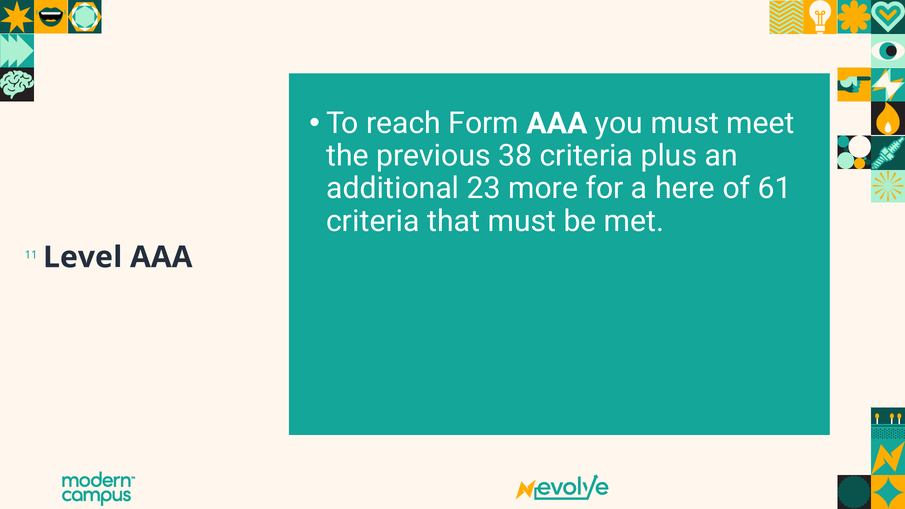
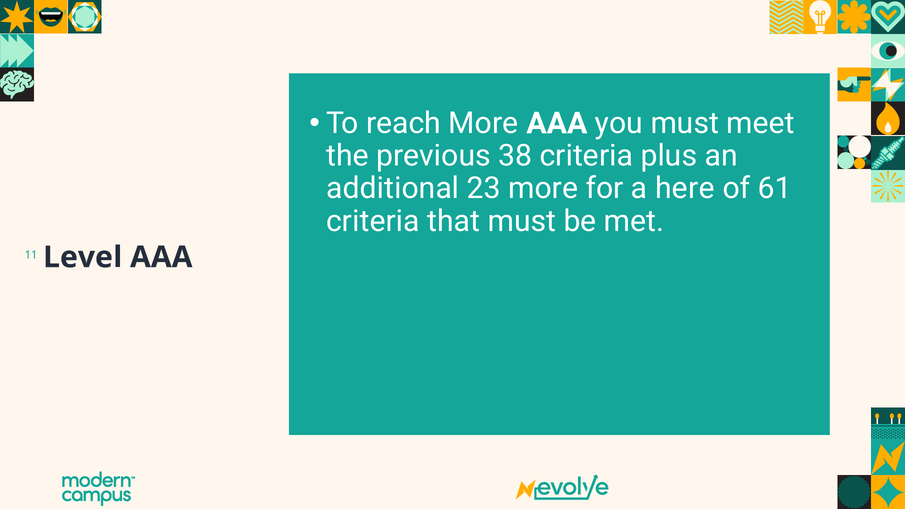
reach Form: Form -> More (483, 123)
